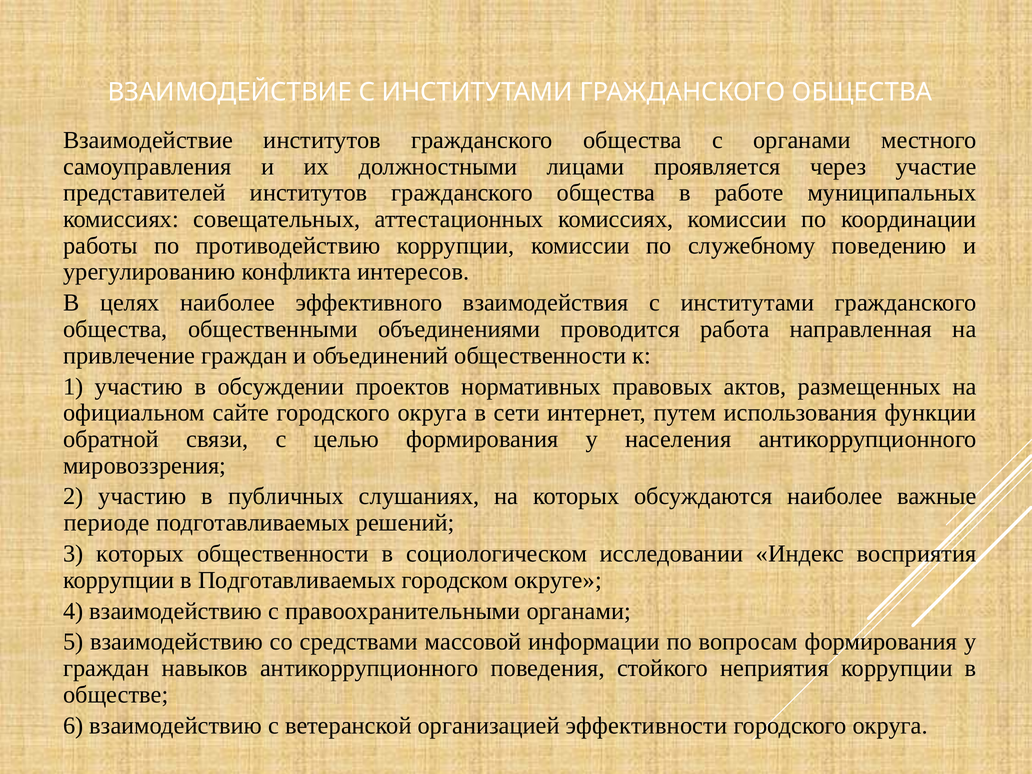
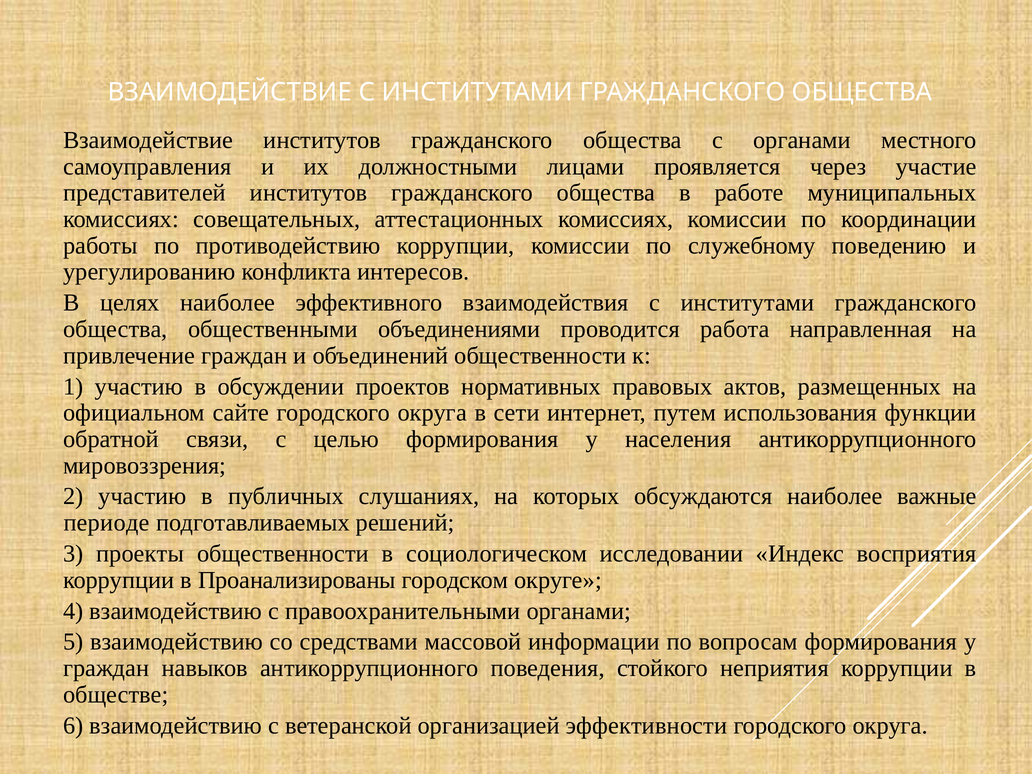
3 которых: которых -> проекты (140, 554)
в Подготавливаемых: Подготавливаемых -> Проанализированы (297, 580)
